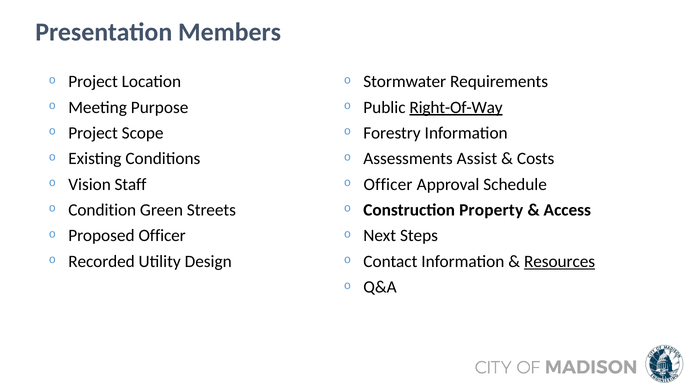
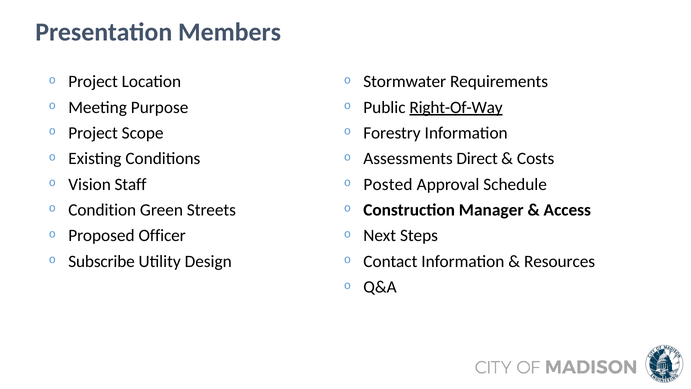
Assist: Assist -> Direct (477, 159)
Officer: Officer -> Posted (388, 184)
Property: Property -> Manager (491, 210)
Resources underline: present -> none (560, 261)
Recorded: Recorded -> Subscribe (102, 261)
